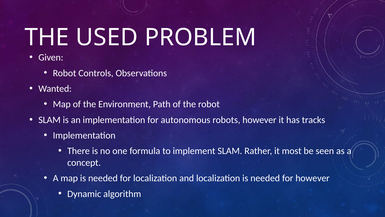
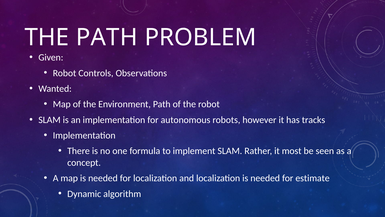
THE USED: USED -> PATH (107, 37)
for however: however -> estimate (313, 178)
